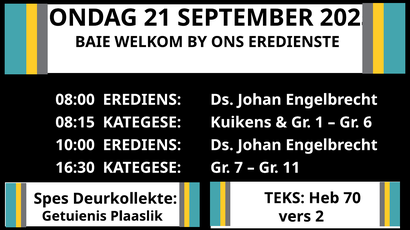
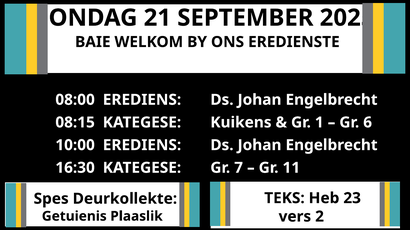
70: 70 -> 23 (352, 199)
